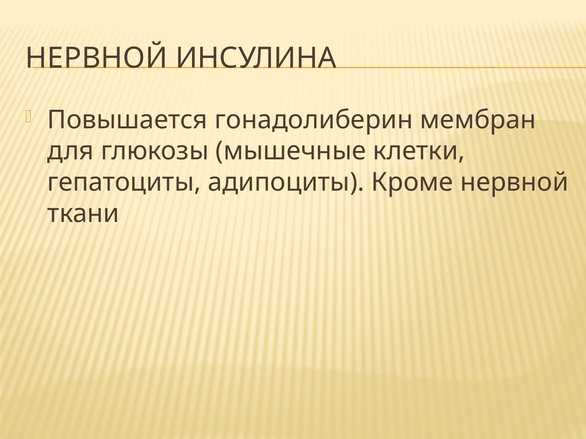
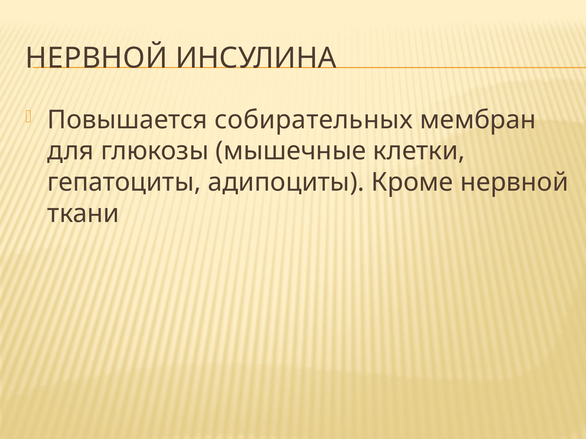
гонадолиберин: гонадолиберин -> собирательных (314, 120)
